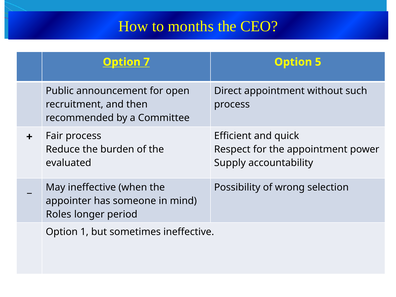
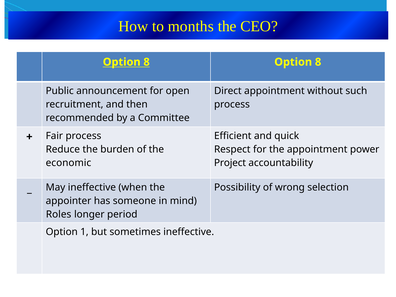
7: 7 -> 8 (147, 62)
5: 5 -> 8 (318, 62)
evaluated: evaluated -> economic (68, 163)
Supply: Supply -> Project (230, 163)
